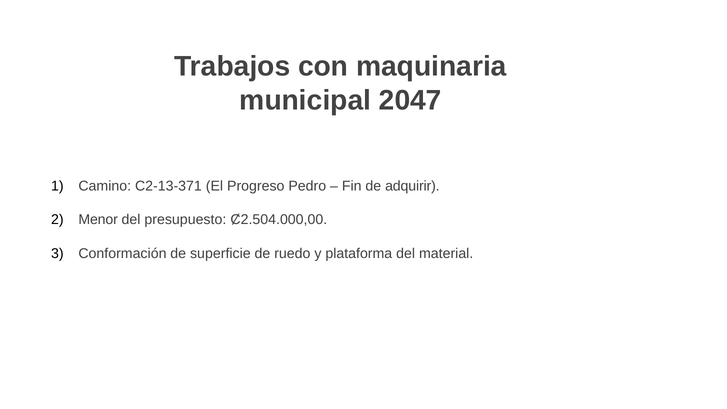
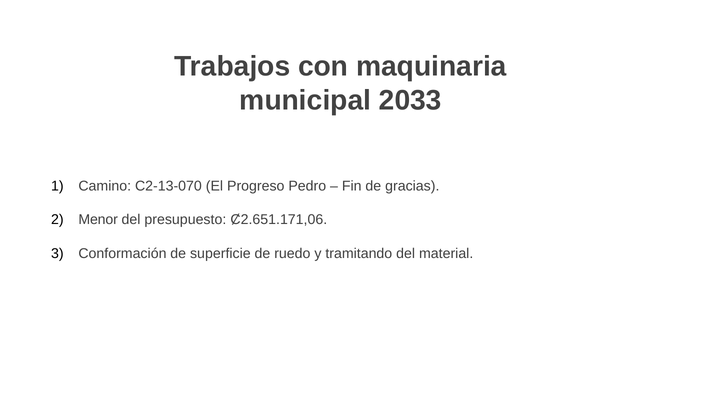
2047: 2047 -> 2033 (410, 100)
C2-13-371: C2-13-371 -> C2-13-070 (168, 186)
adquirir: adquirir -> gracias (412, 186)
Ȼ2.504.000,00: Ȼ2.504.000,00 -> Ȼ2.651.171,06 (279, 220)
plataforma: plataforma -> tramitando (359, 254)
